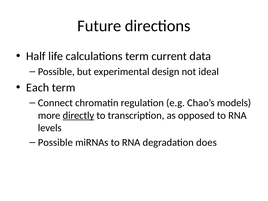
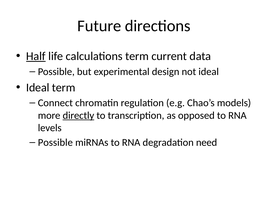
Half underline: none -> present (36, 56)
Each: Each -> Ideal (38, 88)
does: does -> need (207, 143)
